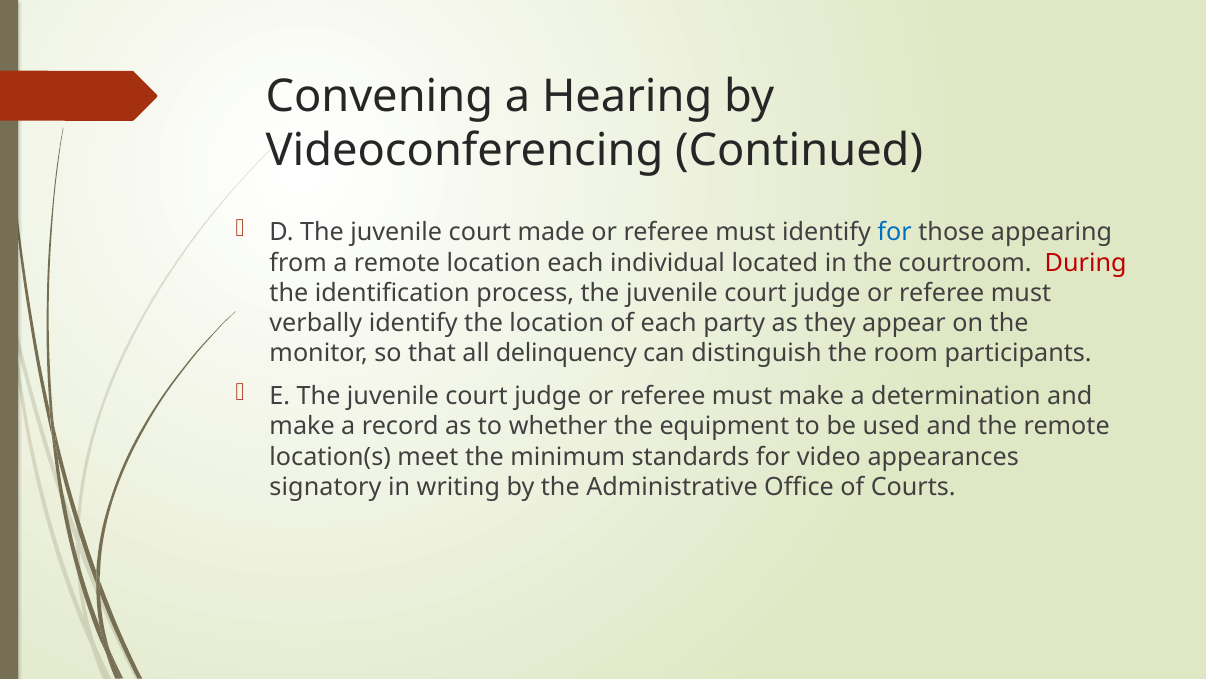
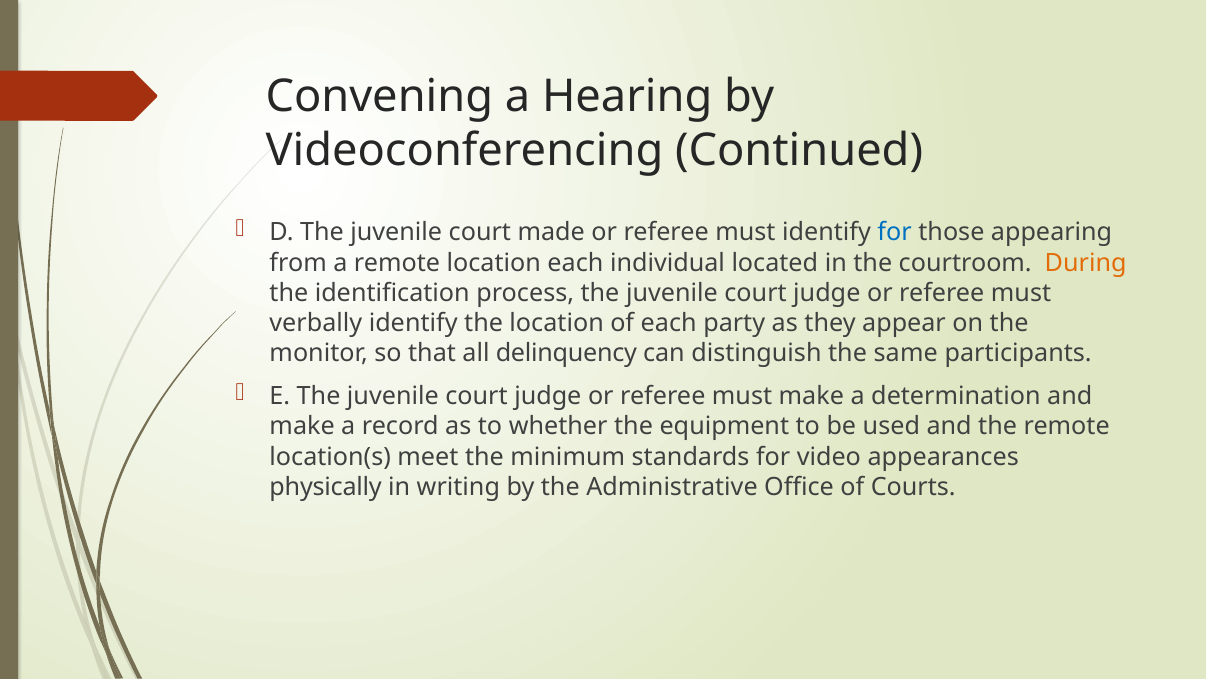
During colour: red -> orange (1086, 263)
room: room -> same (906, 353)
signatory: signatory -> physically (326, 487)
